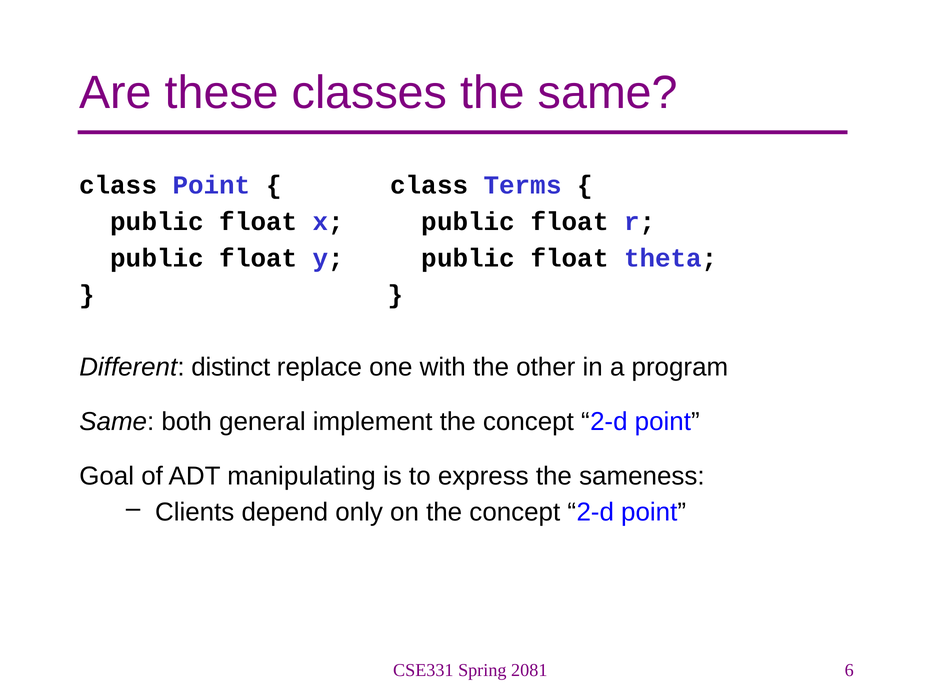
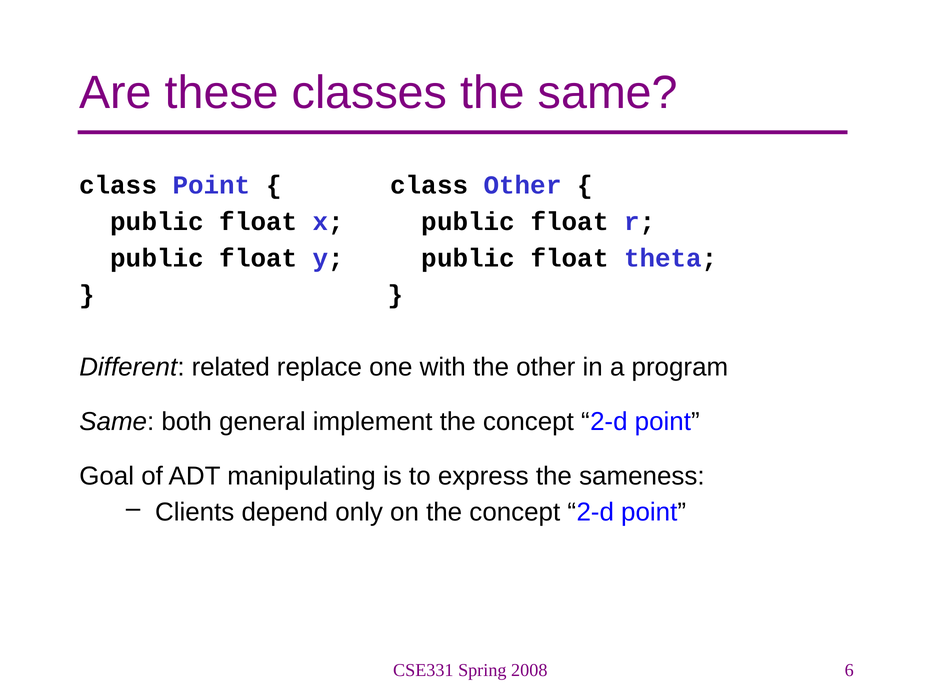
class Terms: Terms -> Other (523, 185)
distinct: distinct -> related (231, 367)
2081: 2081 -> 2008 (529, 670)
